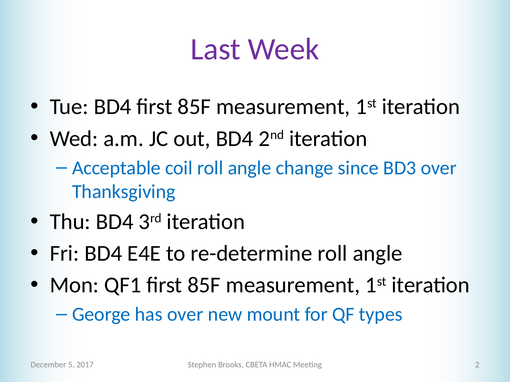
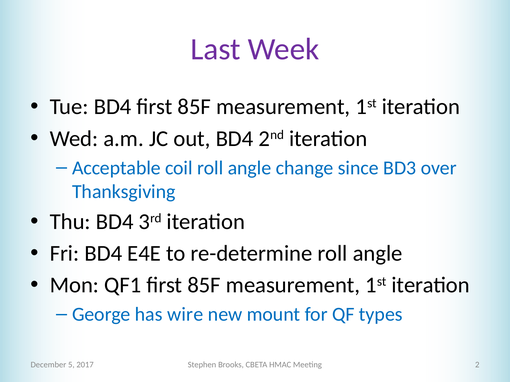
has over: over -> wire (185, 315)
